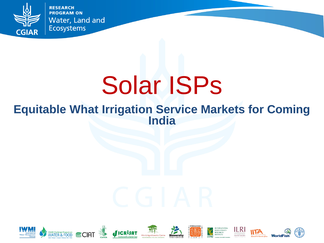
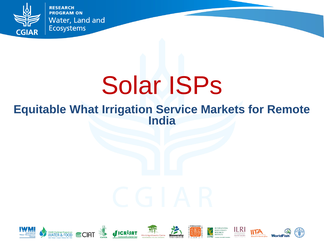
Coming: Coming -> Remote (289, 110)
